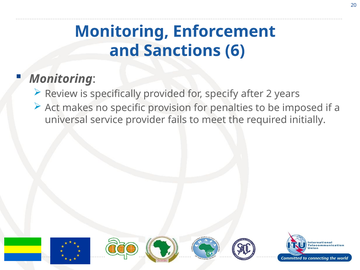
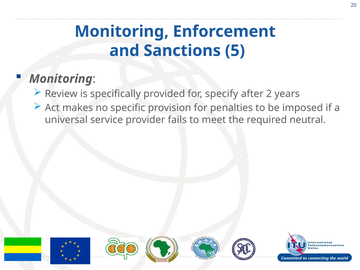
6: 6 -> 5 (235, 51)
initially: initially -> neutral (308, 120)
